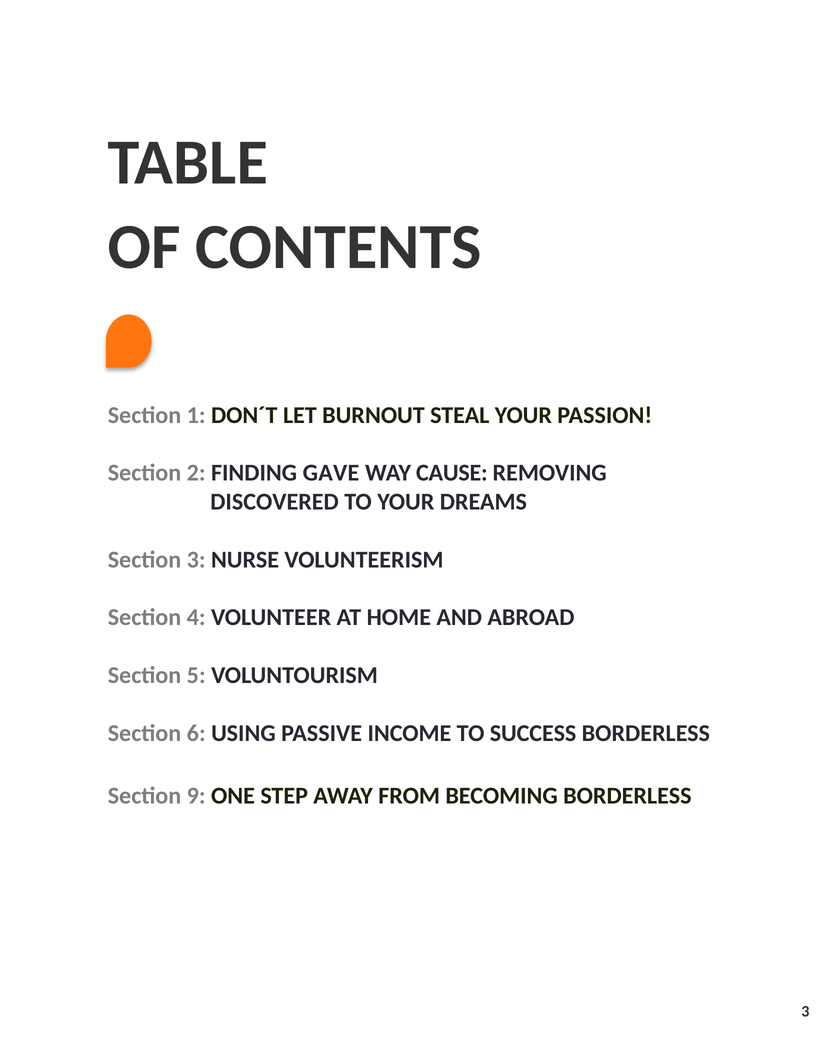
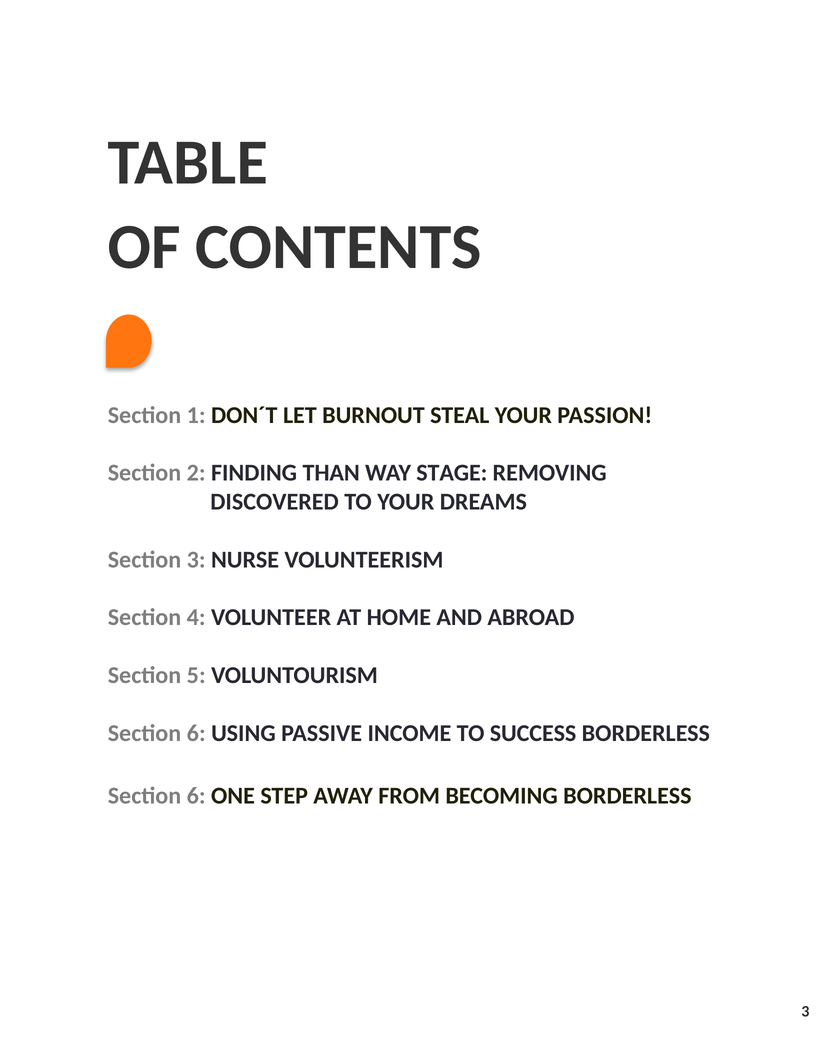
GAVE: GAVE -> THAN (331, 473)
CAUSE: CAUSE -> STAGE (452, 473)
9: 9 -> 6 (196, 796)
